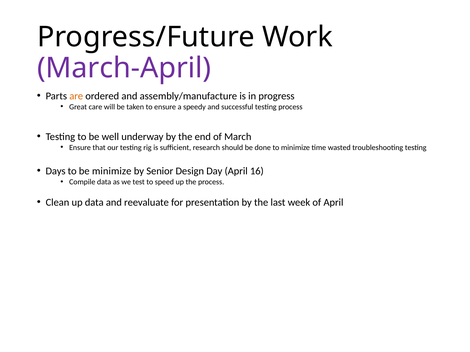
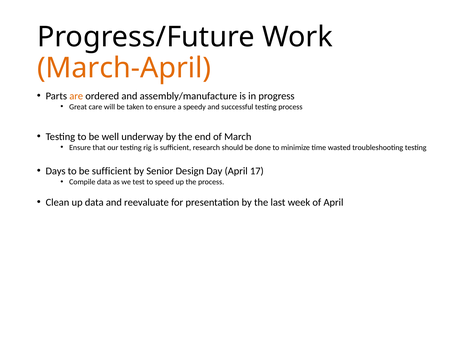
March-April colour: purple -> orange (124, 68)
be minimize: minimize -> sufficient (112, 171)
16: 16 -> 17 (257, 171)
